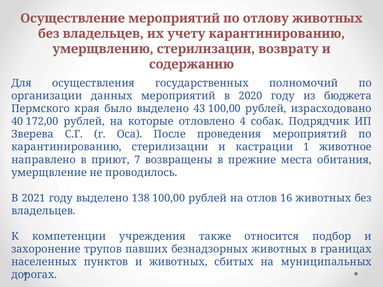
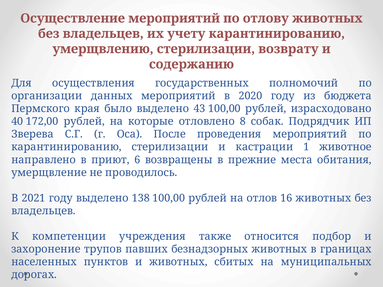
4: 4 -> 8 (243, 122)
7: 7 -> 6 (137, 160)
